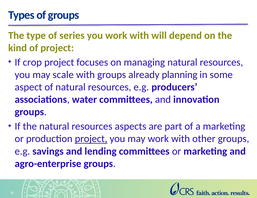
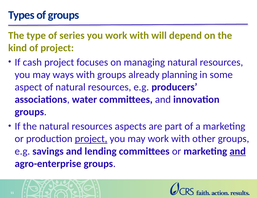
crop: crop -> cash (32, 62)
scale: scale -> ways (63, 75)
and underline: none -> present (238, 152)
